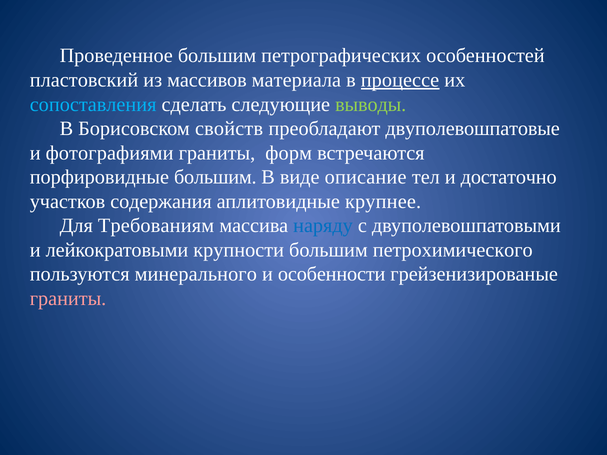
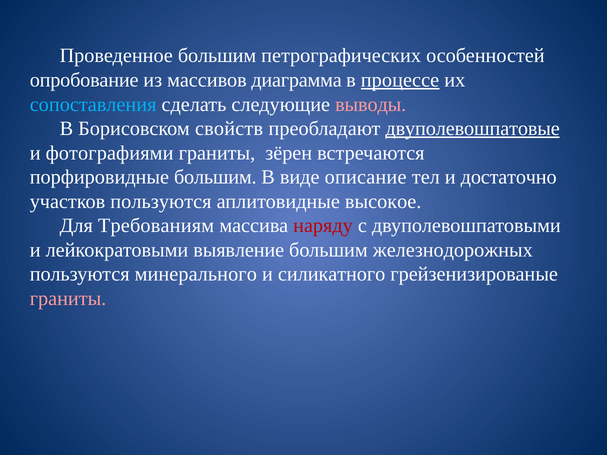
пластовский: пластовский -> опробование (84, 80)
материала: материала -> диаграмма (297, 80)
выводы colour: light green -> pink (371, 104)
двуполевошпатовые underline: none -> present (473, 129)
форм: форм -> зёрен (289, 153)
участков содержания: содержания -> пользуются (161, 202)
крупнее: крупнее -> высокое (383, 202)
наряду colour: blue -> red (323, 226)
крупности: крупности -> выявление (239, 250)
петрохимического: петрохимического -> железнодорожных (453, 250)
особенности: особенности -> силикатного (332, 274)
